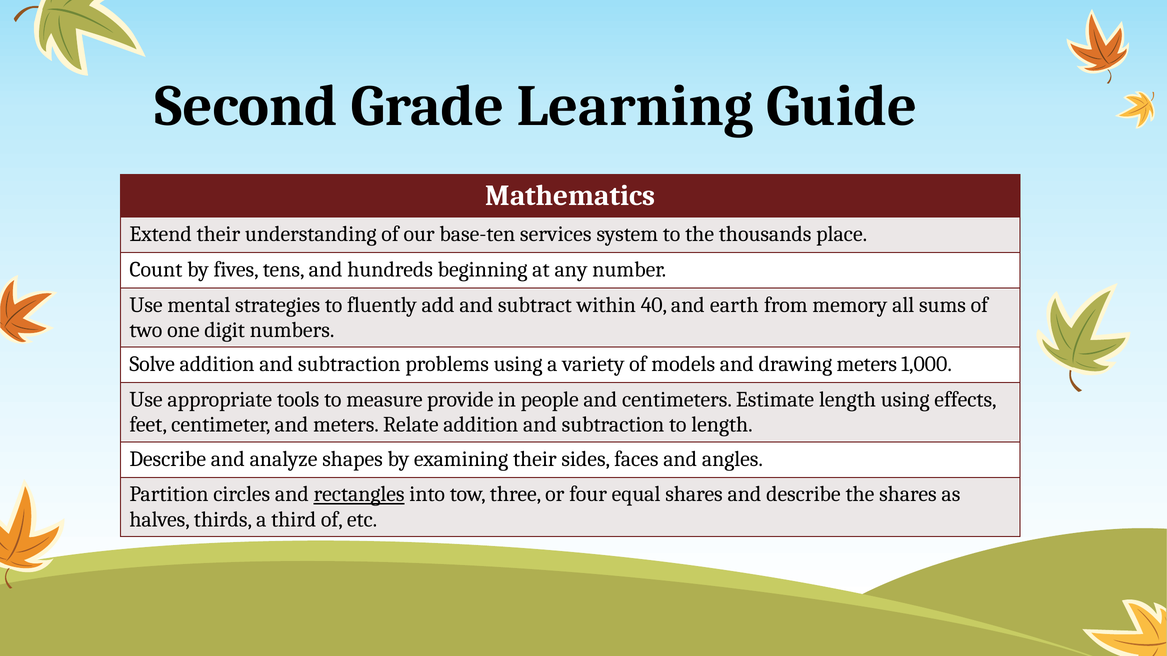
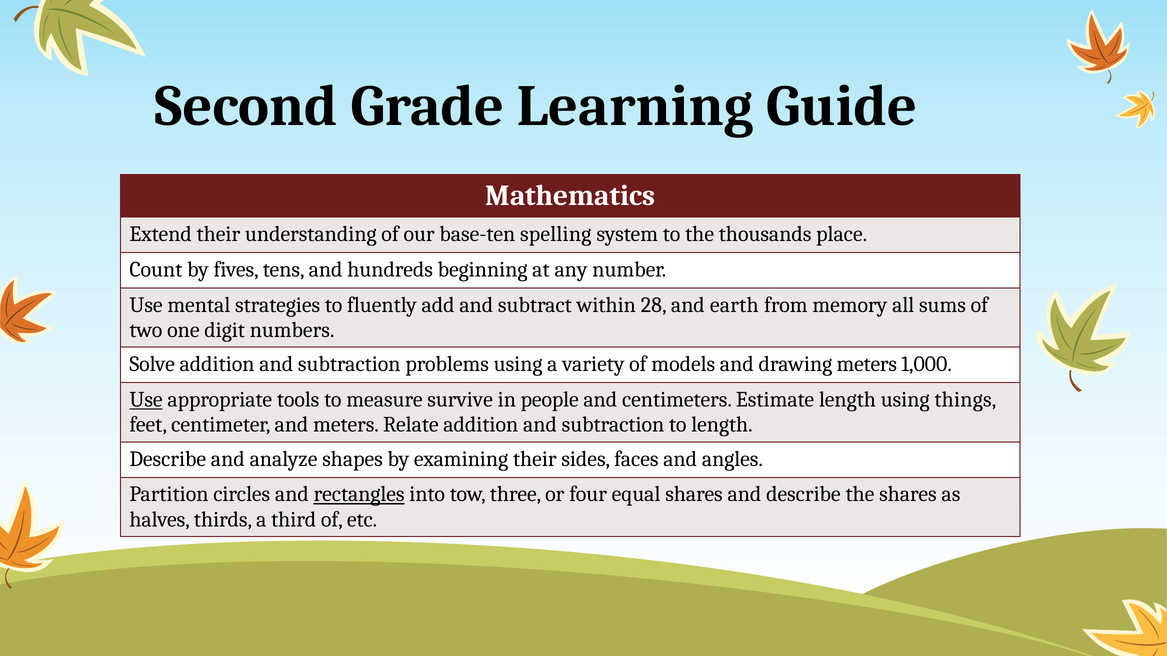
services: services -> spelling (556, 234)
40: 40 -> 28 (654, 305)
Use underline: none -> present (146, 400)
provide: provide -> survive (460, 400)
effects: effects -> things (965, 400)
